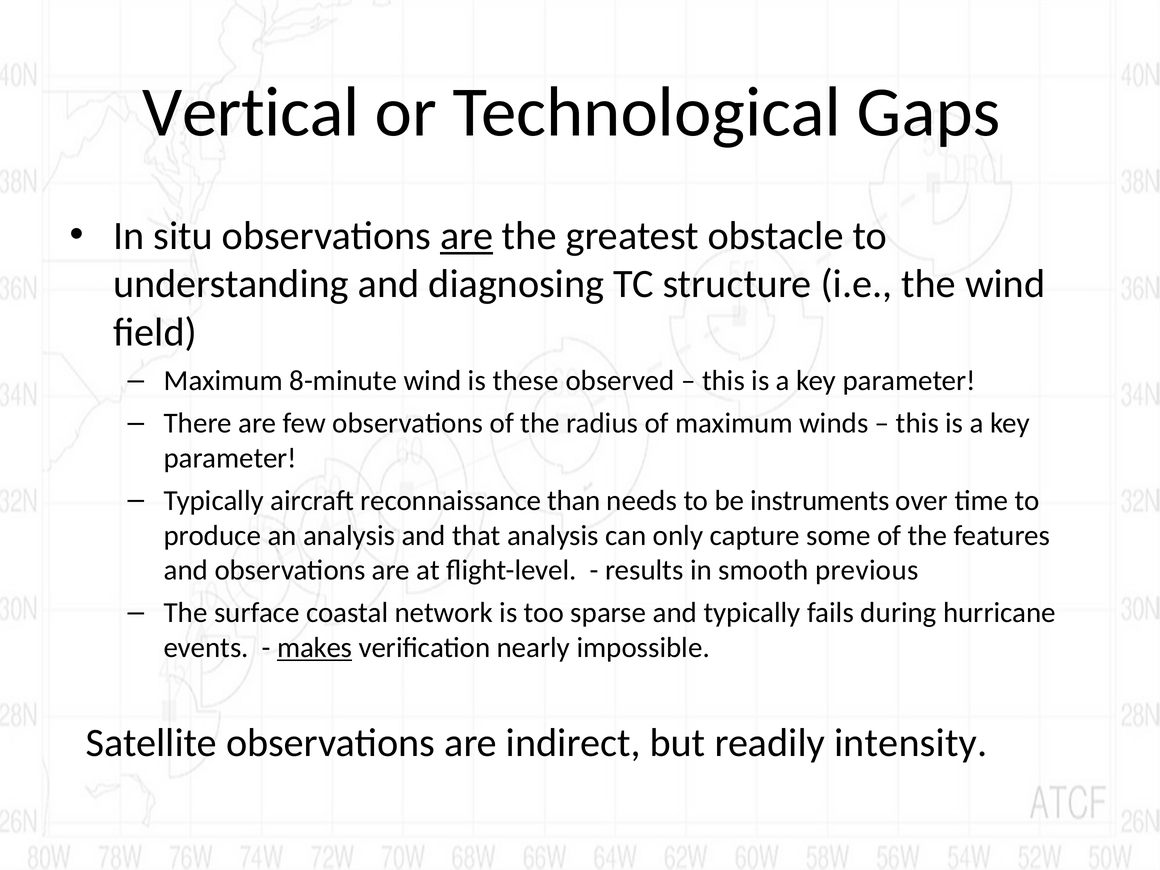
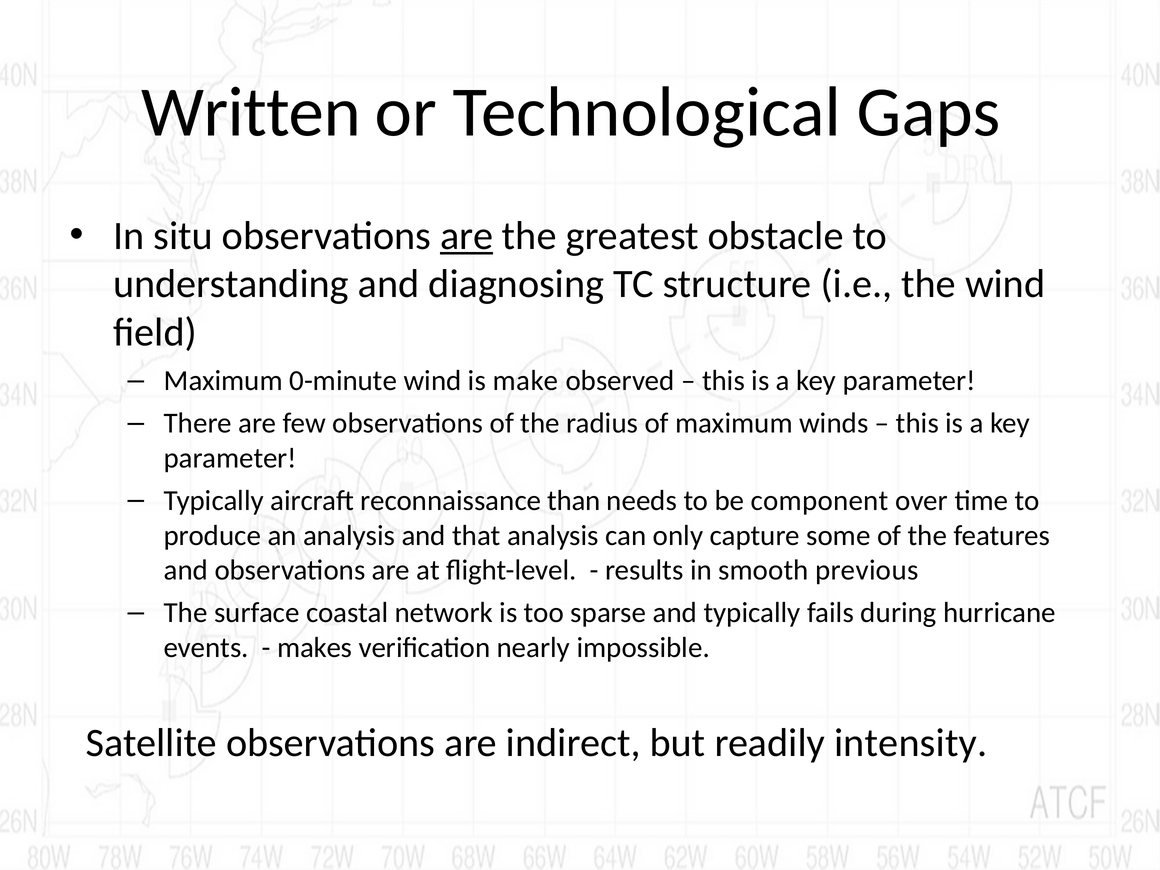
Vertical: Vertical -> Written (251, 112)
8-minute: 8-minute -> 0-minute (343, 381)
these: these -> make (526, 381)
instruments: instruments -> component (820, 501)
makes underline: present -> none (315, 648)
